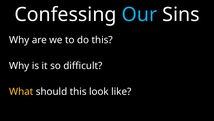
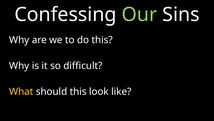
Our colour: light blue -> light green (139, 14)
